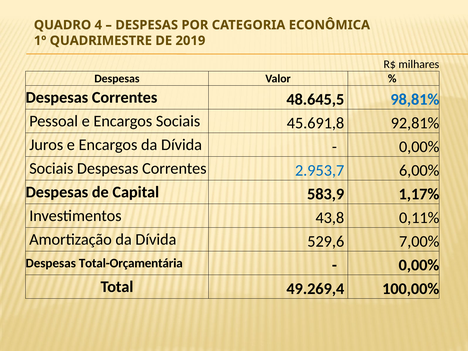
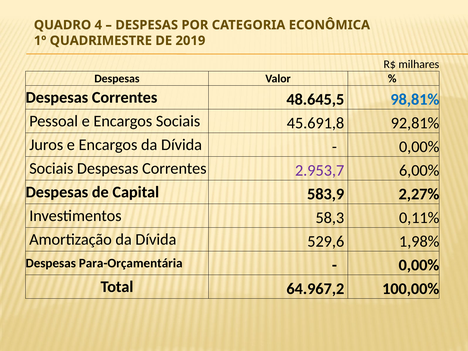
2.953,7 colour: blue -> purple (320, 170)
1,17%: 1,17% -> 2,27% (419, 194)
43,8: 43,8 -> 58,3 (330, 218)
7,00%: 7,00% -> 1,98% (419, 242)
Total-Orçamentária: Total-Orçamentária -> Para-Orçamentária (131, 263)
49.269,4: 49.269,4 -> 64.967,2 (315, 289)
